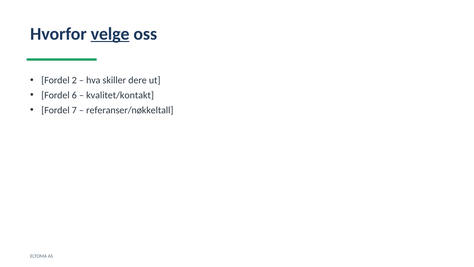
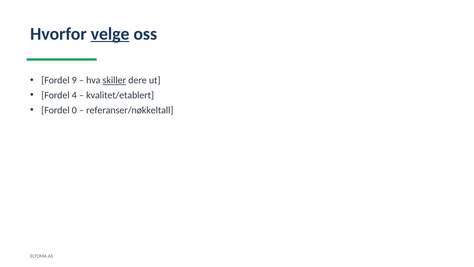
2: 2 -> 9 (74, 80)
skiller underline: none -> present (114, 80)
6: 6 -> 4 (74, 95)
kvalitet/kontakt: kvalitet/kontakt -> kvalitet/etablert (120, 95)
7: 7 -> 0 (74, 110)
